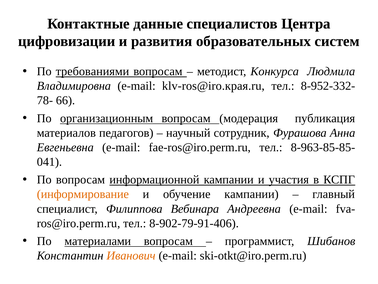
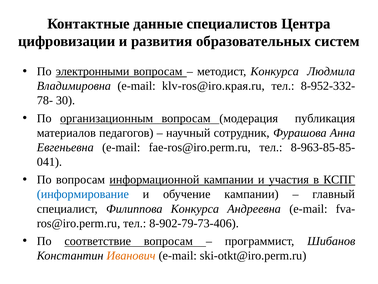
требованиями: требованиями -> электронными (93, 71)
66: 66 -> 30 (65, 100)
информирование colour: orange -> blue (83, 194)
Филиппова Вебинара: Вебинара -> Конкурса (195, 208)
8-902-79-91-406: 8-902-79-91-406 -> 8-902-79-73-406 (194, 223)
материалами: материалами -> соответствие (98, 241)
